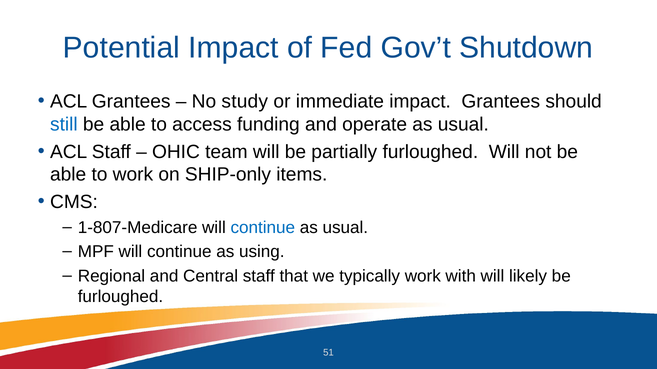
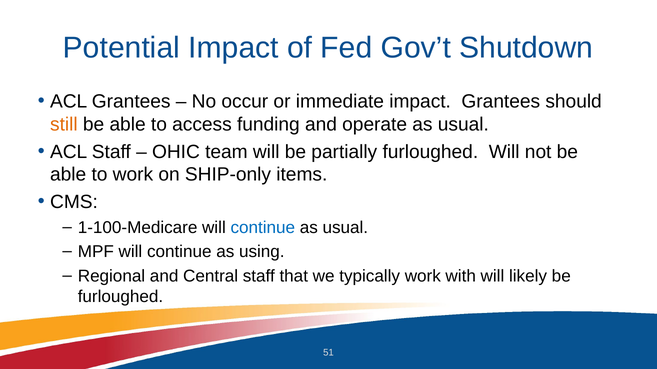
study: study -> occur (245, 102)
still colour: blue -> orange (64, 125)
1-807-Medicare: 1-807-Medicare -> 1-100-Medicare (138, 228)
